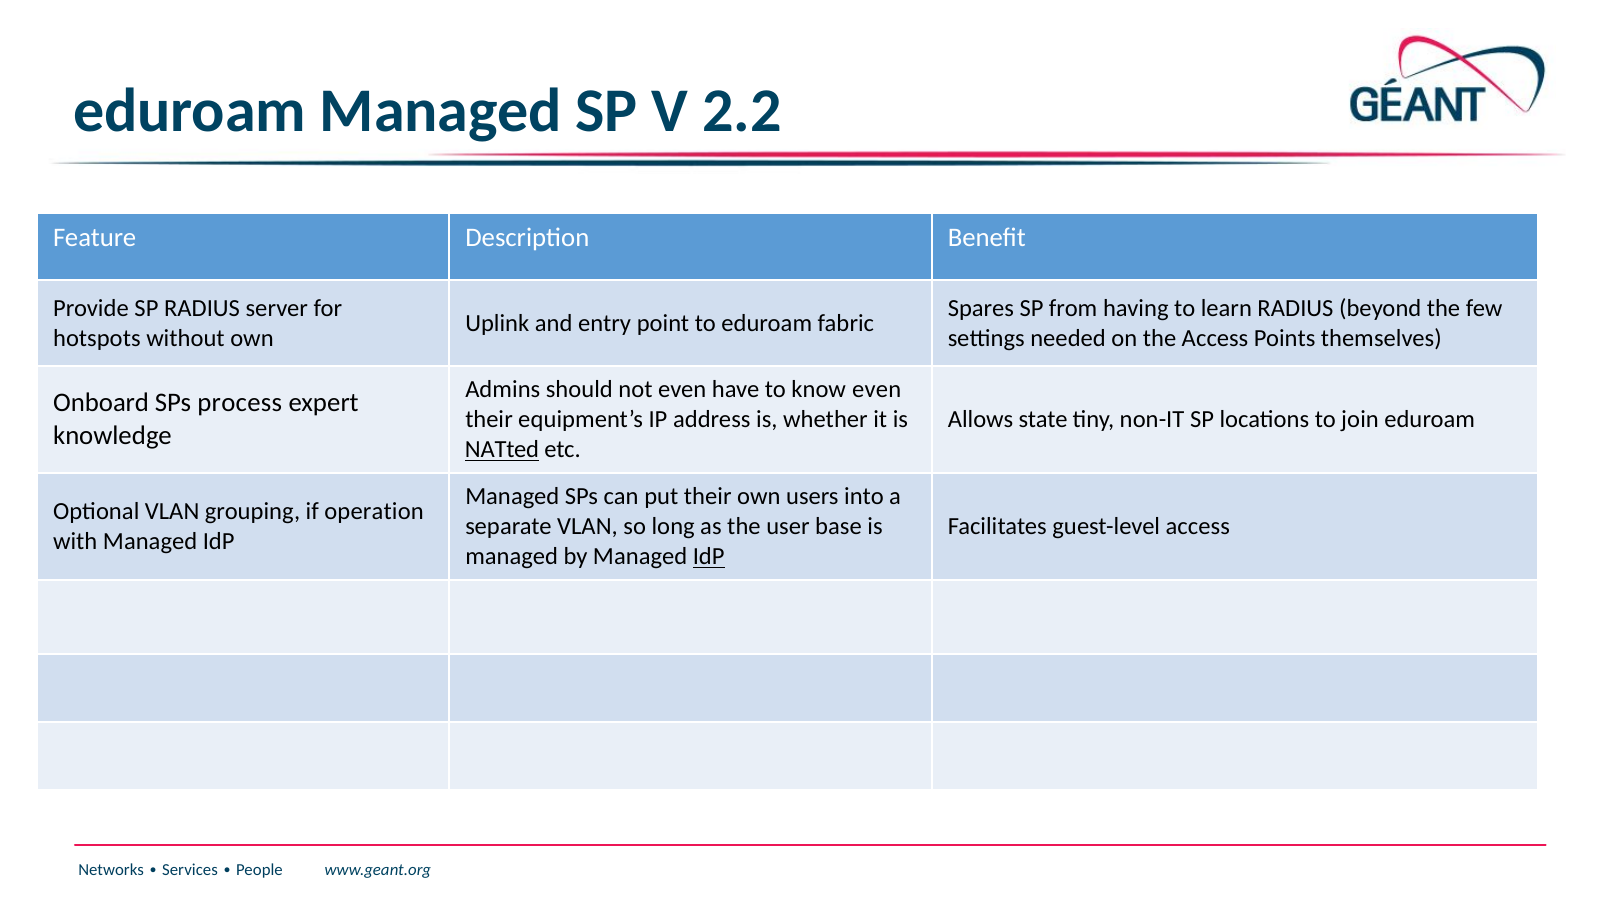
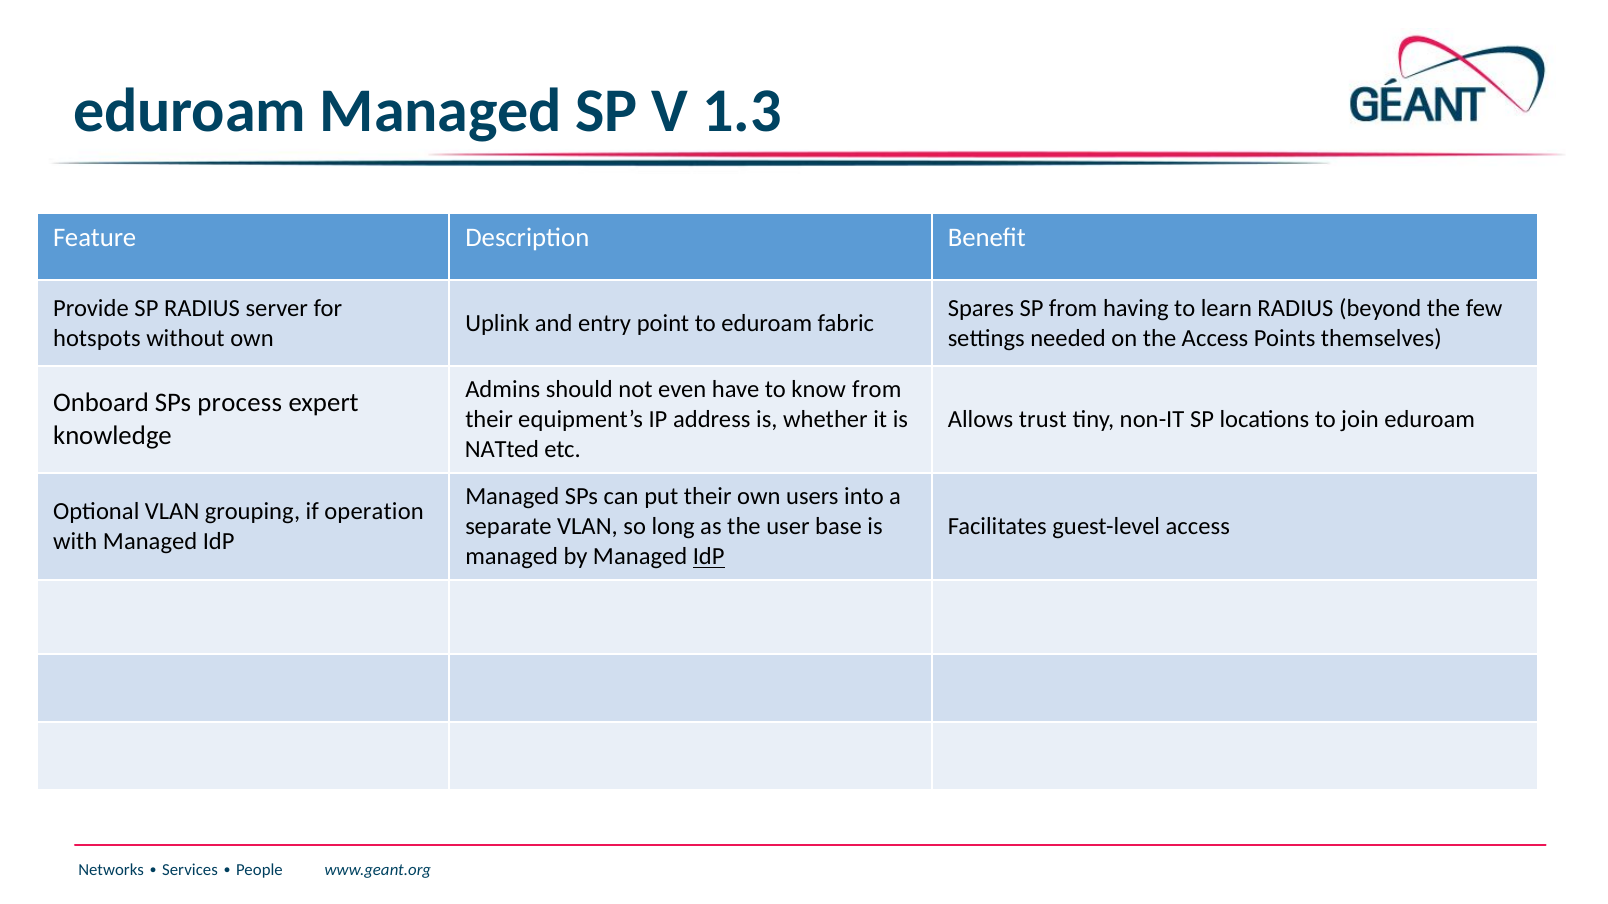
2.2: 2.2 -> 1.3 (742, 111)
know even: even -> from (877, 389)
state: state -> trust (1043, 420)
NATted underline: present -> none (502, 450)
